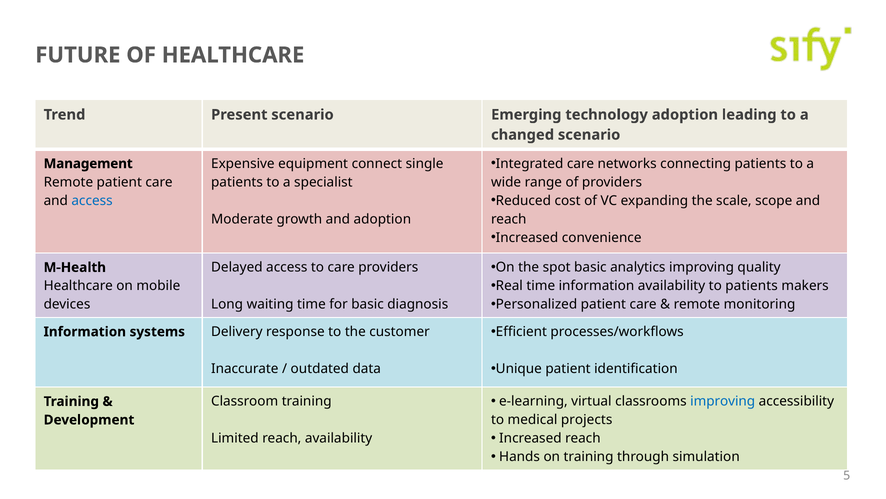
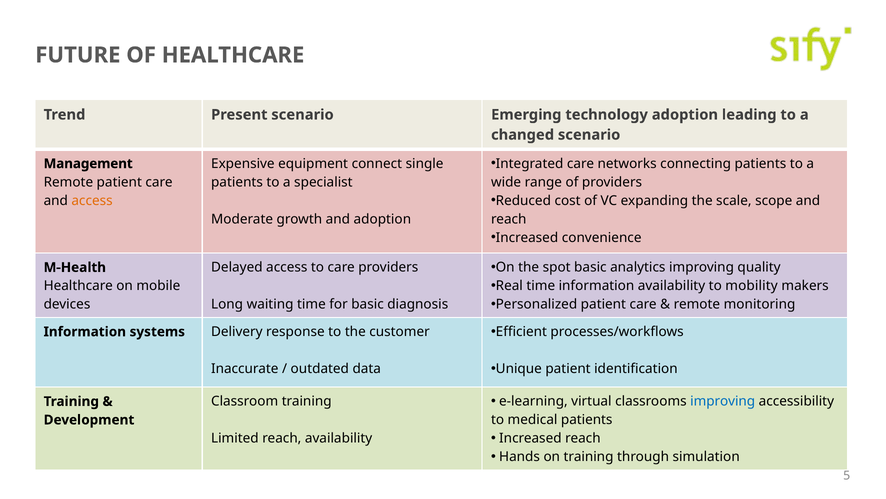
access colour: blue -> orange (92, 200)
to patients: patients -> mobility (752, 286)
medical projects: projects -> patients (587, 419)
